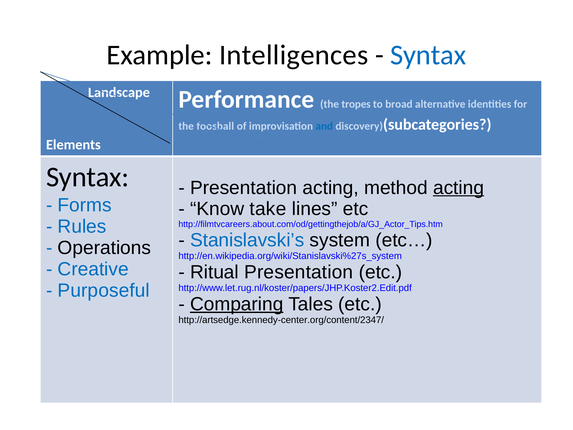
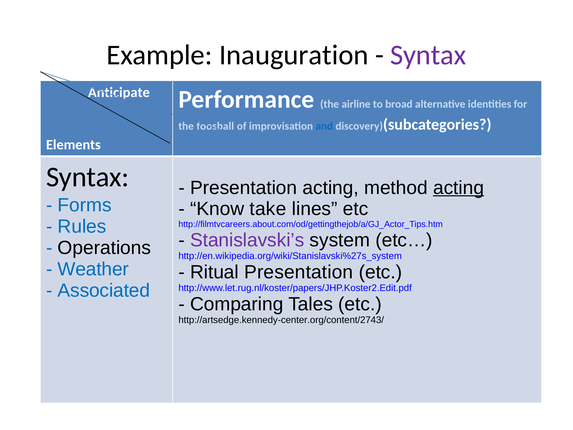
Intelligences: Intelligences -> Inauguration (294, 55)
Syntax colour: blue -> purple (428, 55)
Landscape: Landscape -> Anticipate (119, 92)
tropes: tropes -> airline (356, 104)
Stanislavski’s colour: blue -> purple (247, 240)
Creative: Creative -> Weather (93, 269)
Purposeful: Purposeful -> Associated (104, 290)
Comparing underline: present -> none (237, 304)
http://artsedge.kennedy-center.org/content/2347/: http://artsedge.kennedy-center.org/content/2347/ -> http://artsedge.kennedy-center.org/content/2743/ (281, 320)
